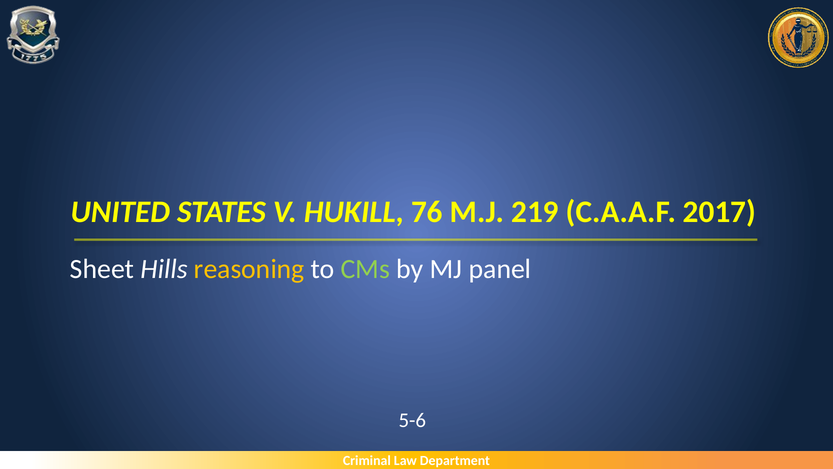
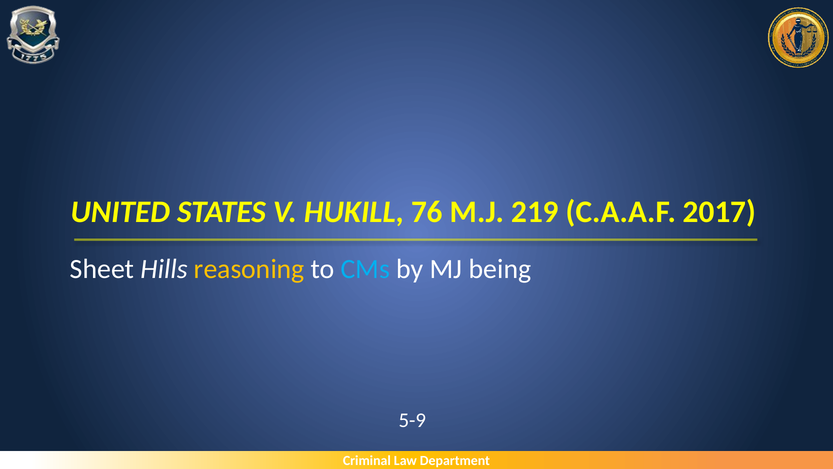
CMs colour: light green -> light blue (365, 269)
panel: panel -> being (500, 269)
5-6: 5-6 -> 5-9 (412, 420)
